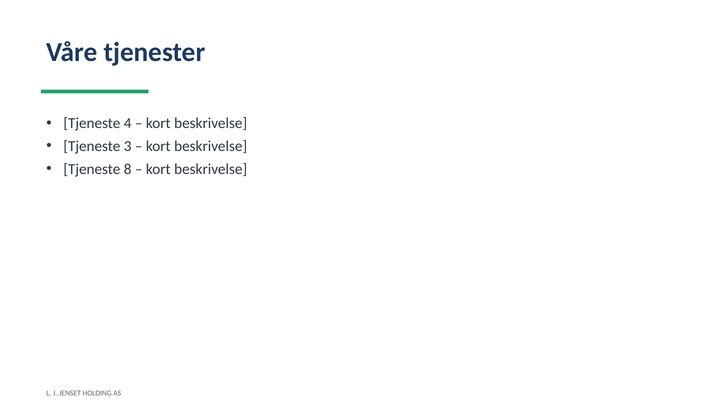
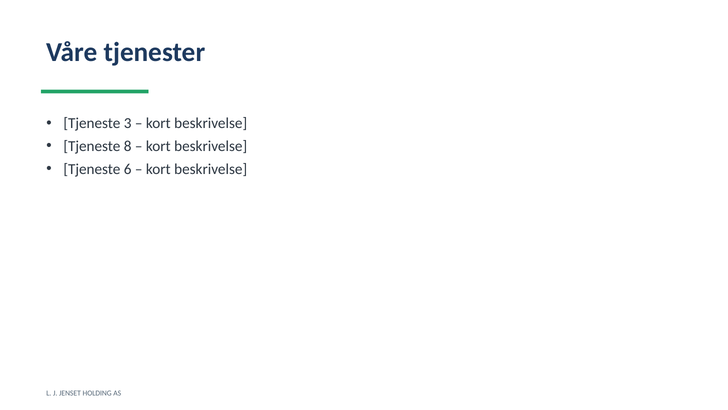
4: 4 -> 3 (128, 123)
3: 3 -> 8 (128, 146)
8: 8 -> 6 (128, 169)
